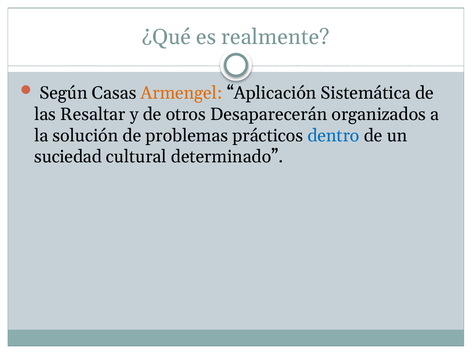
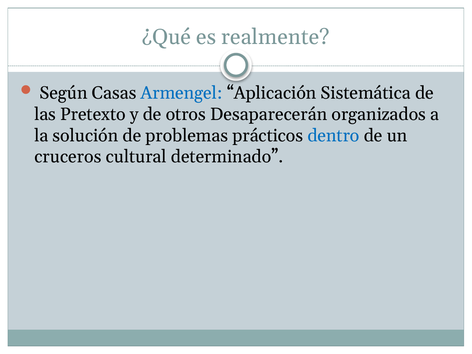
Armengel colour: orange -> blue (182, 93)
Resaltar: Resaltar -> Pretexto (93, 114)
suciedad: suciedad -> cruceros (68, 157)
